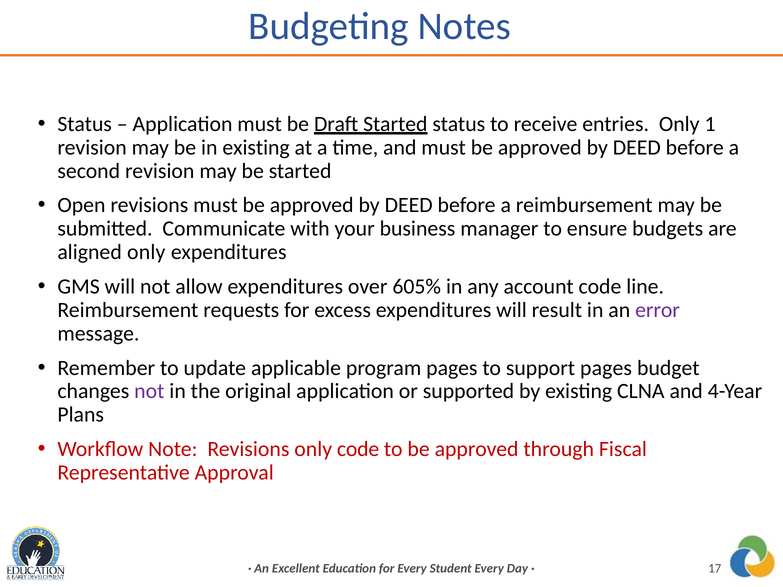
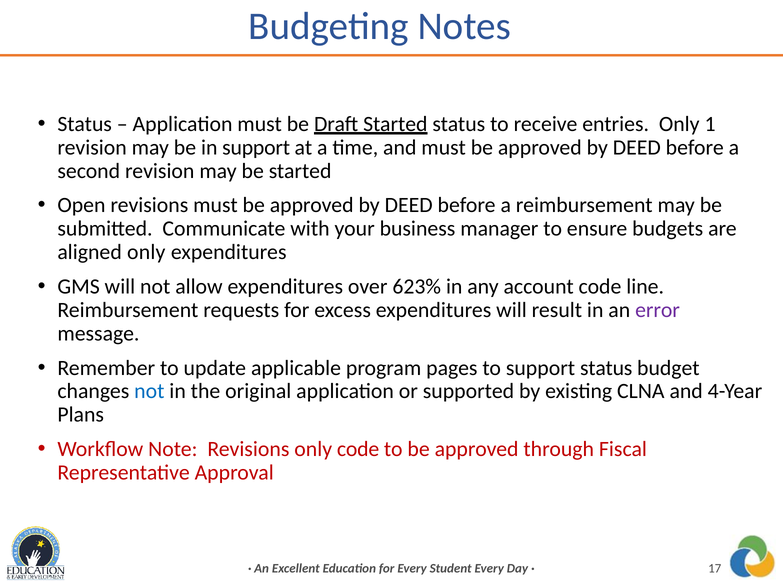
in existing: existing -> support (256, 147)
605%: 605% -> 623% (417, 287)
support pages: pages -> status (606, 368)
not colour: purple -> blue (149, 391)
